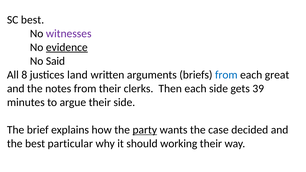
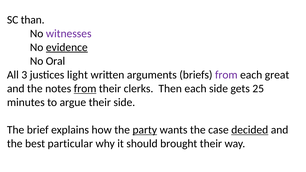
SC best: best -> than (33, 20)
Said: Said -> Oral (55, 61)
8: 8 -> 3 (24, 75)
land: land -> light (77, 75)
from colour: blue -> purple (226, 75)
from underline: none -> present (85, 89)
39: 39 -> 25 (258, 89)
decided underline: none -> present (250, 130)
working: working -> brought (179, 144)
